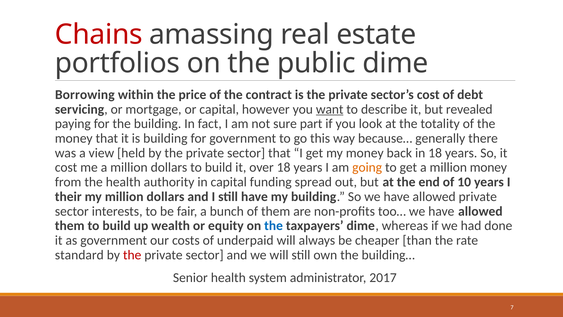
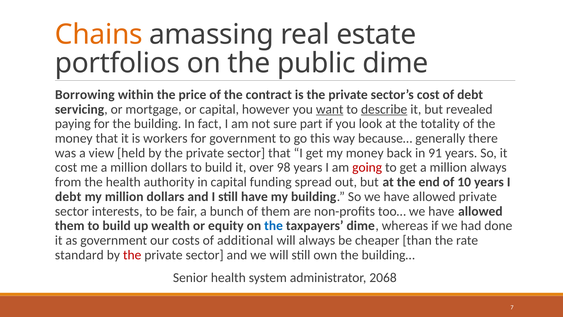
Chains colour: red -> orange (99, 34)
describe underline: none -> present (384, 109)
is building: building -> workers (165, 138)
in 18: 18 -> 91 (435, 153)
over 18: 18 -> 98 (284, 167)
going colour: orange -> red (367, 167)
million money: money -> always (488, 167)
their: their -> debt (68, 196)
underpaid: underpaid -> additional (245, 240)
2017: 2017 -> 2068 (383, 278)
